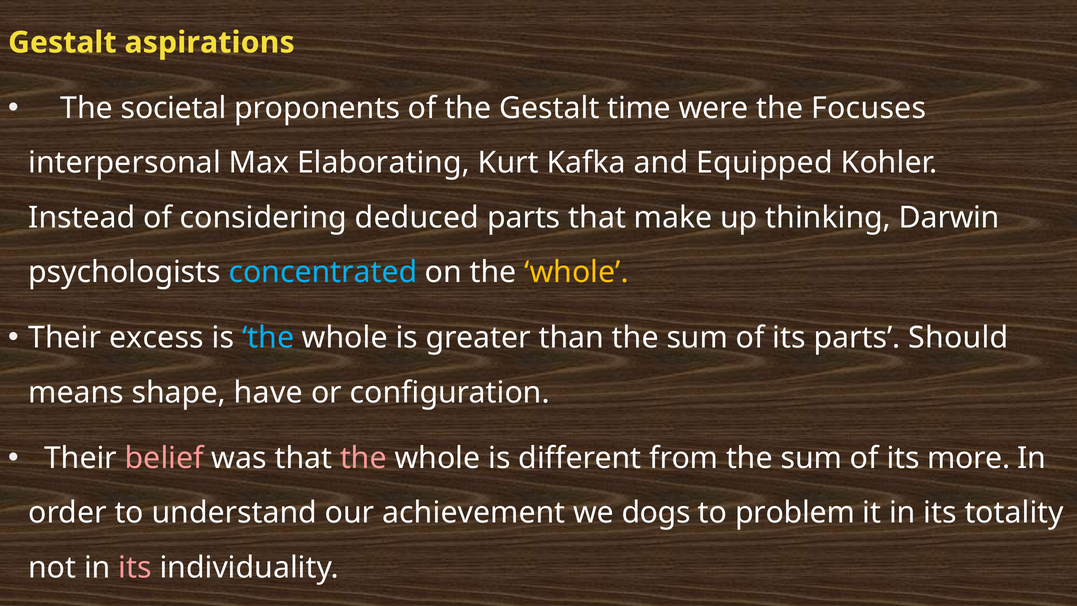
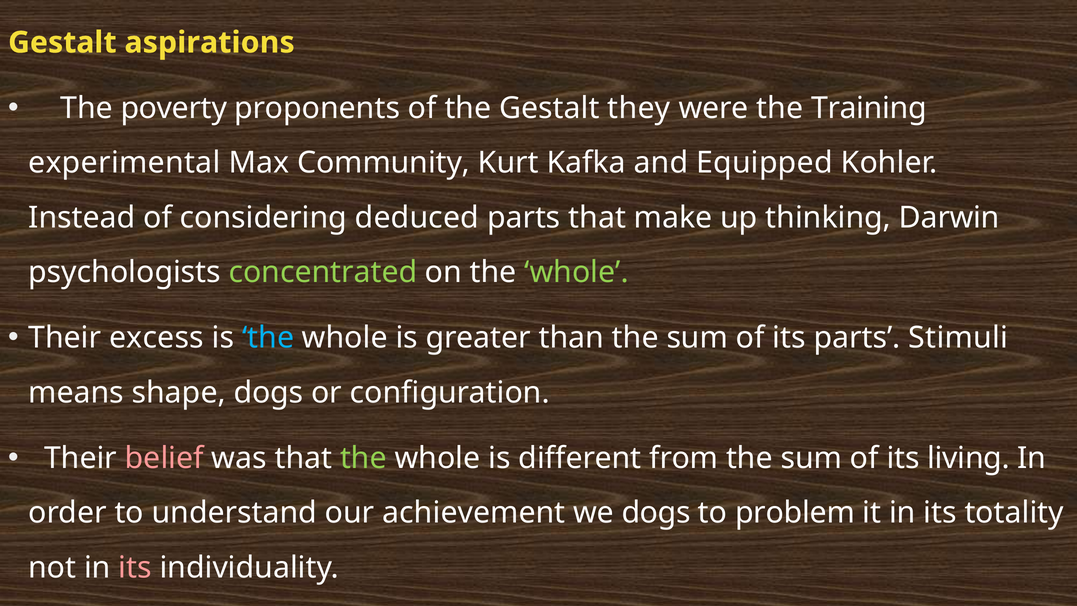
societal: societal -> poverty (174, 108)
time: time -> they (639, 108)
Focuses: Focuses -> Training (869, 108)
interpersonal: interpersonal -> experimental (124, 163)
Elaborating: Elaborating -> Community (384, 163)
concentrated colour: light blue -> light green (323, 272)
whole colour: yellow -> light green (577, 272)
Should: Should -> Stimuli (958, 338)
shape have: have -> dogs (268, 392)
the colour: pink -> light green (363, 458)
more: more -> living (969, 458)
